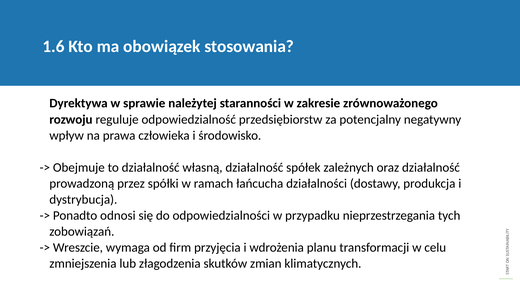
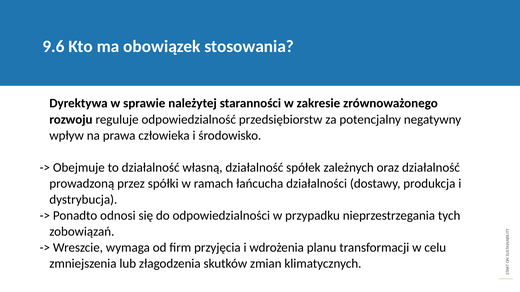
1.6: 1.6 -> 9.6 (54, 46)
